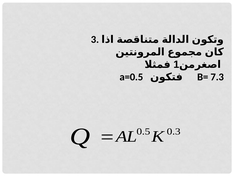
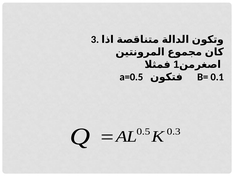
7.3: 7.3 -> 0.1 (217, 77)
